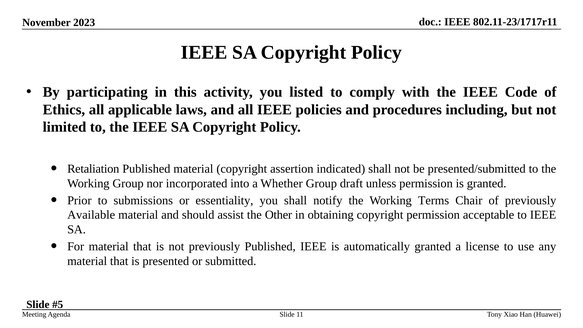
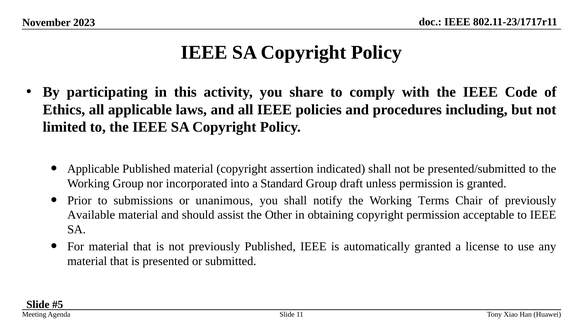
listed: listed -> share (306, 92)
Retaliation: Retaliation -> Applicable (93, 169)
Whether: Whether -> Standard (282, 183)
essentiality: essentiality -> unanimous (224, 200)
